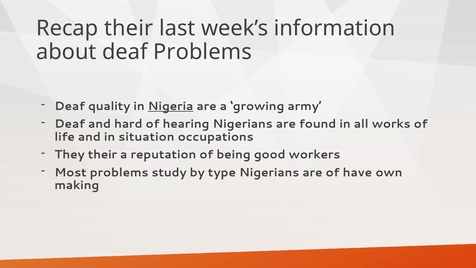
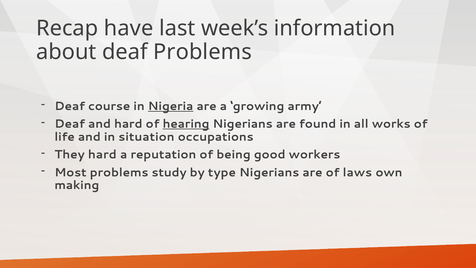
Recap their: their -> have (129, 28)
quality: quality -> course (109, 106)
hearing underline: none -> present (186, 124)
They their: their -> hard (102, 154)
have: have -> laws (357, 172)
